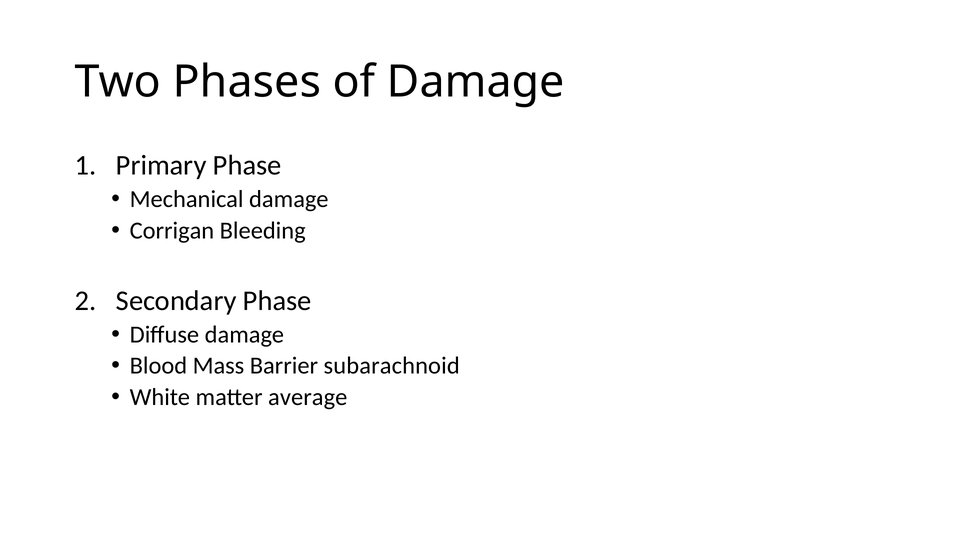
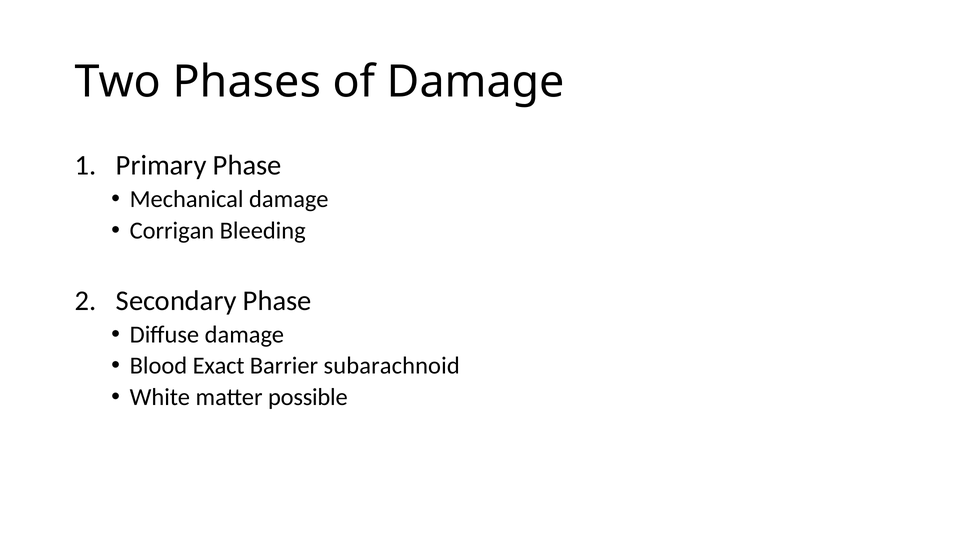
Mass: Mass -> Exact (219, 366)
average: average -> possible (308, 398)
